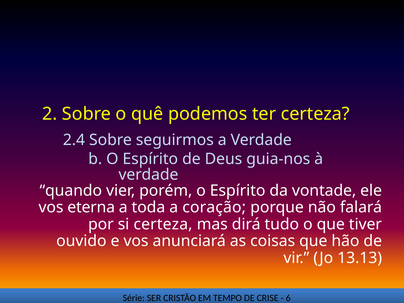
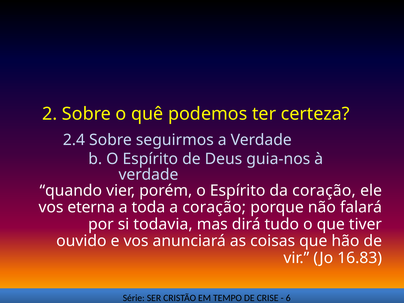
da vontade: vontade -> coração (324, 191)
si certeza: certeza -> todavia (163, 224)
13.13: 13.13 -> 16.83 (360, 258)
